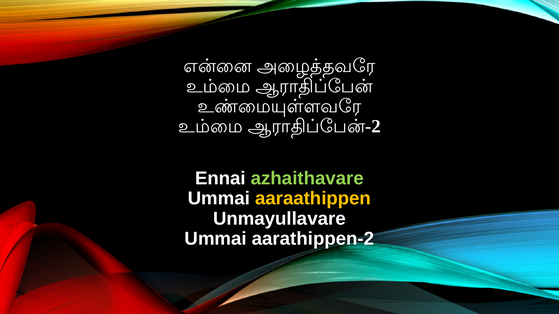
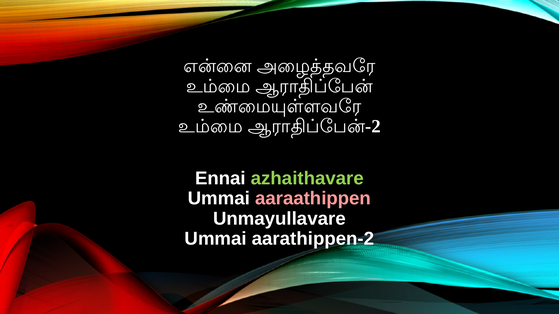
aaraathippen colour: yellow -> pink (313, 199)
